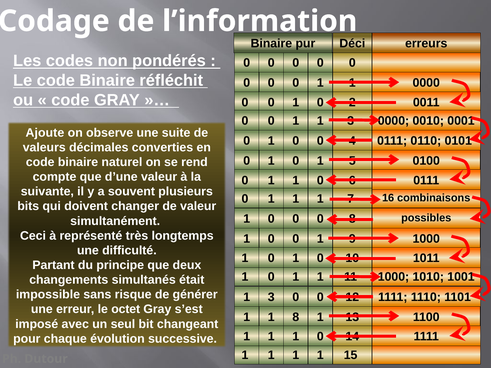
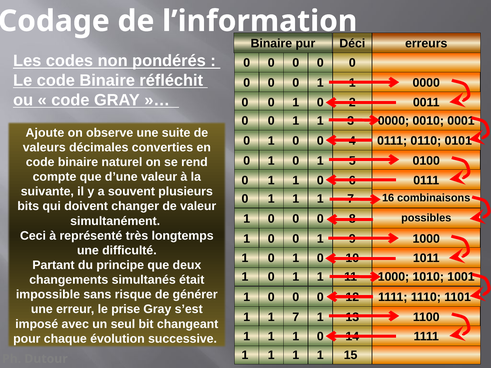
3: 3 -> 0 (271, 297)
octet: octet -> prise (126, 309)
8: 8 -> 7 (296, 317)
